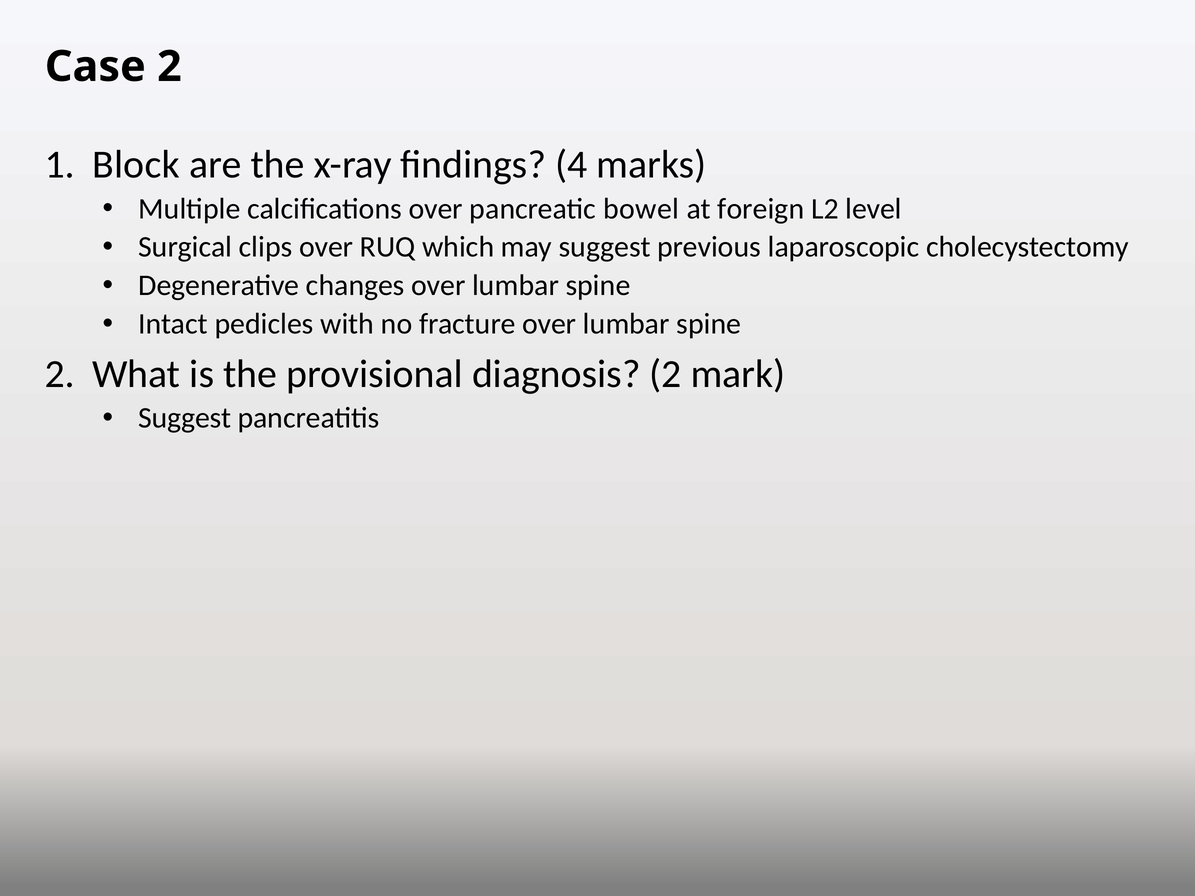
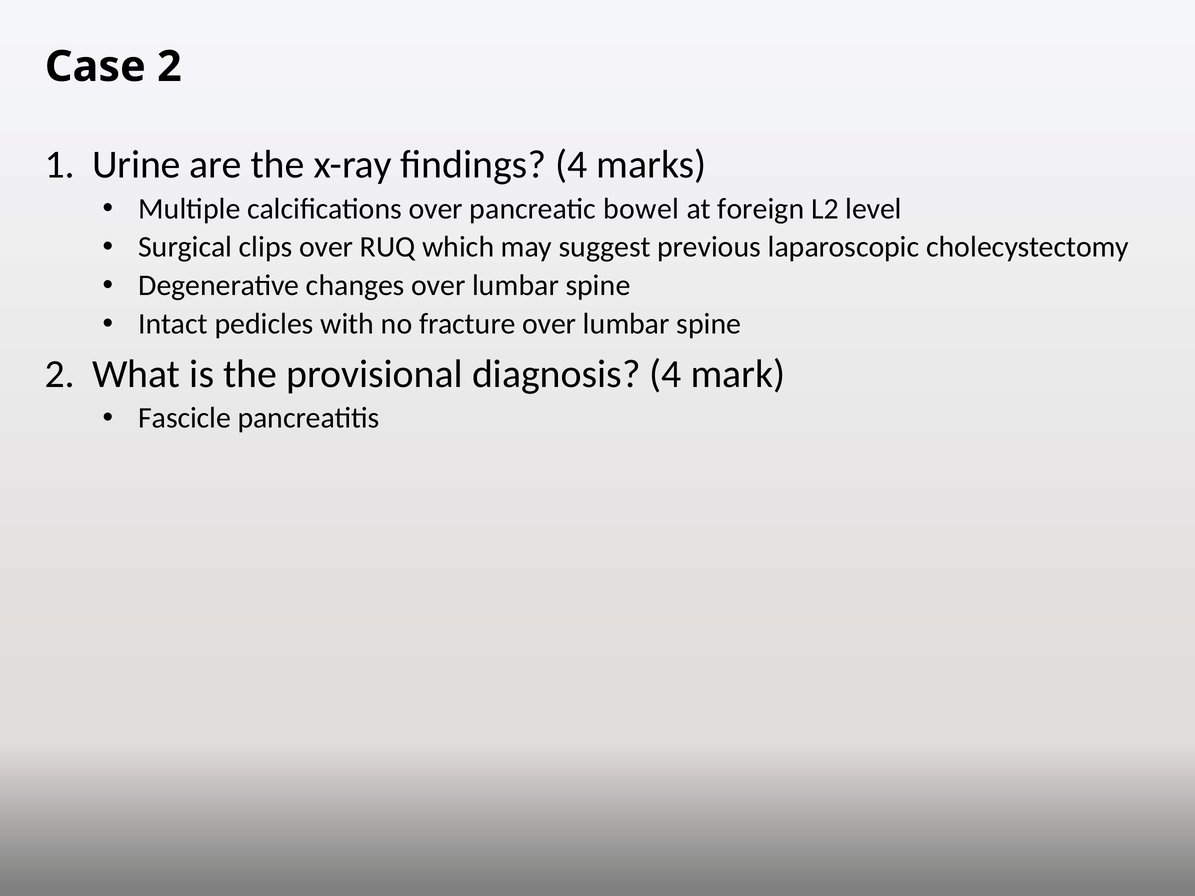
Block: Block -> Urine (136, 165)
diagnosis 2: 2 -> 4 (665, 374)
Suggest: Suggest -> Fascicle (185, 418)
